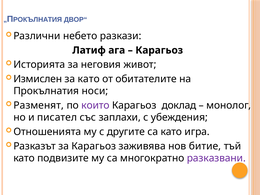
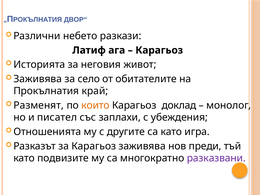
Измислен: Измислен -> Заживява (38, 79)
за като: като -> село (89, 79)
носи: носи -> край (95, 91)
които colour: purple -> orange (95, 105)
битие: битие -> преди (205, 146)
